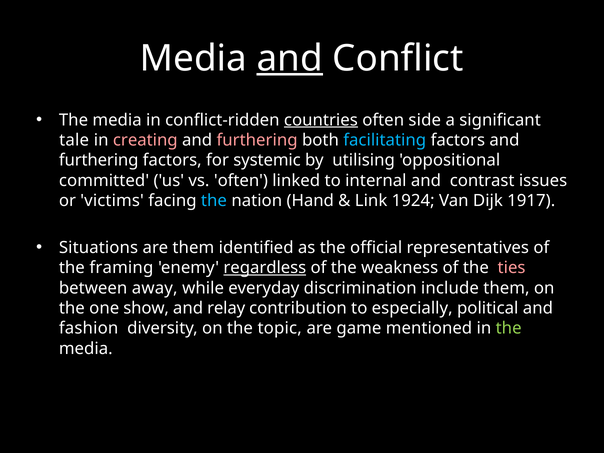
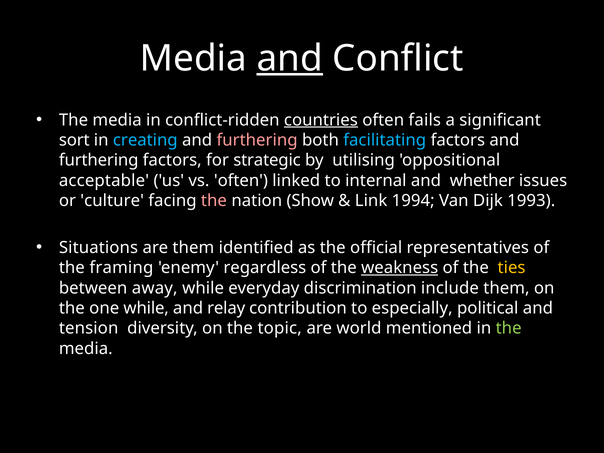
side: side -> fails (425, 120)
tale: tale -> sort (74, 140)
creating colour: pink -> light blue (145, 140)
systemic: systemic -> strategic (267, 160)
committed: committed -> acceptable (104, 180)
contrast: contrast -> whether (482, 180)
victims: victims -> culture (112, 201)
the colour: light blue -> pink (214, 201)
Hand: Hand -> Show (310, 201)
1924: 1924 -> 1994 (413, 201)
1917: 1917 -> 1993 (531, 201)
regardless underline: present -> none (265, 268)
weakness underline: none -> present (400, 268)
ties colour: pink -> yellow (512, 268)
one show: show -> while (146, 308)
fashion: fashion -> tension (89, 328)
game: game -> world (359, 328)
